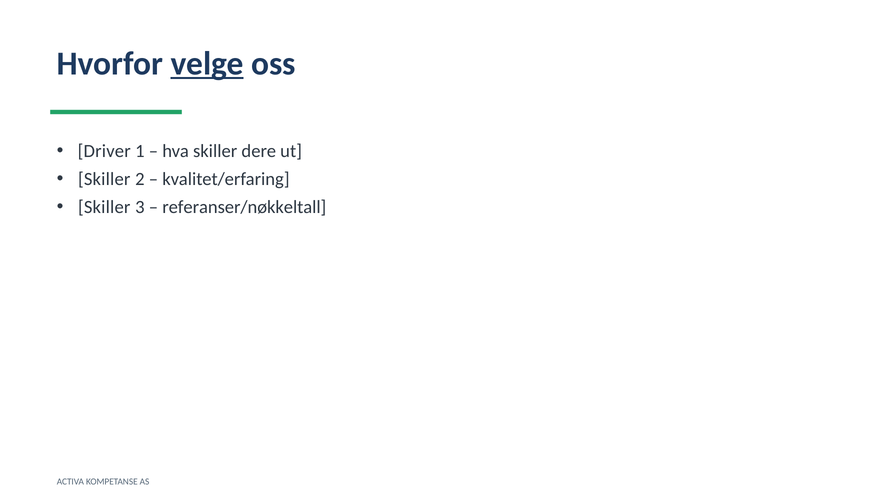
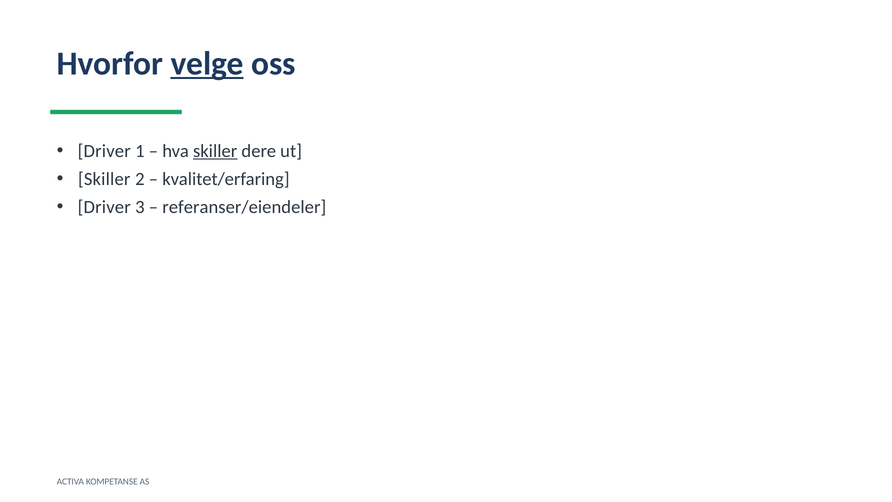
skiller underline: none -> present (215, 151)
Skiller: Skiller -> Driver (104, 207)
referanser/nøkkeltall: referanser/nøkkeltall -> referanser/eiendeler (244, 207)
